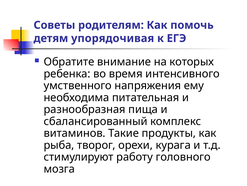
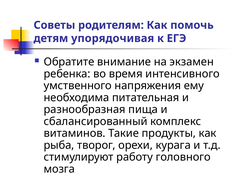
которых: которых -> экзамен (192, 62)
